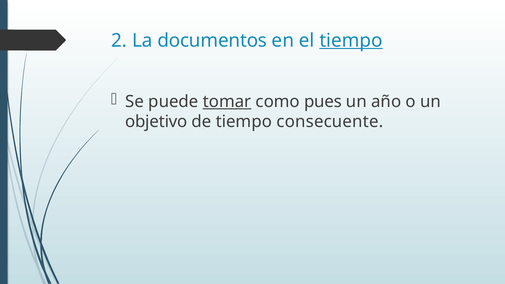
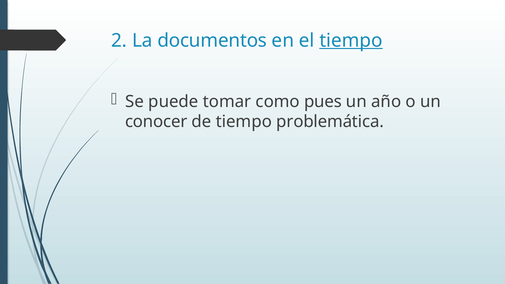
tomar underline: present -> none (227, 102)
objetivo: objetivo -> conocer (156, 122)
consecuente: consecuente -> problemática (330, 122)
